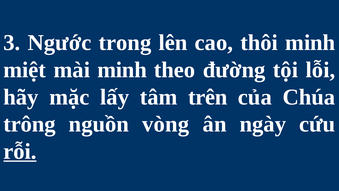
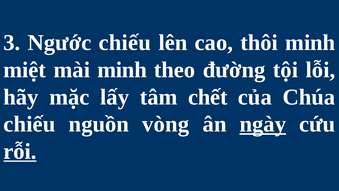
Ngước trong: trong -> chiếu (125, 43)
trên: trên -> chết (208, 97)
trông: trông -> chiếu (29, 124)
ngày underline: none -> present (263, 124)
